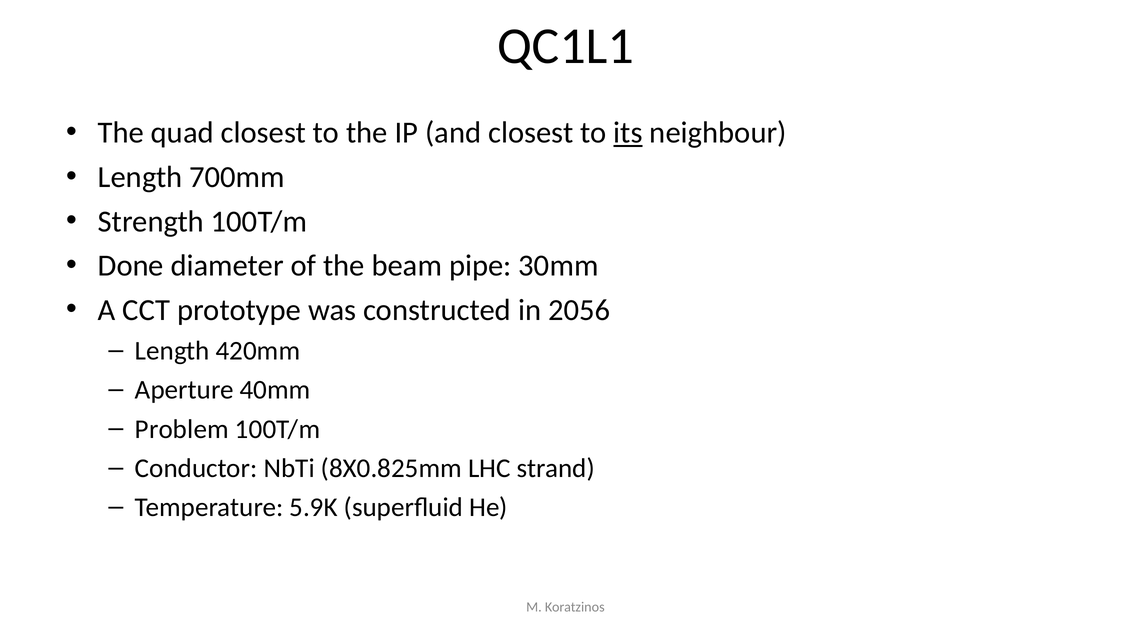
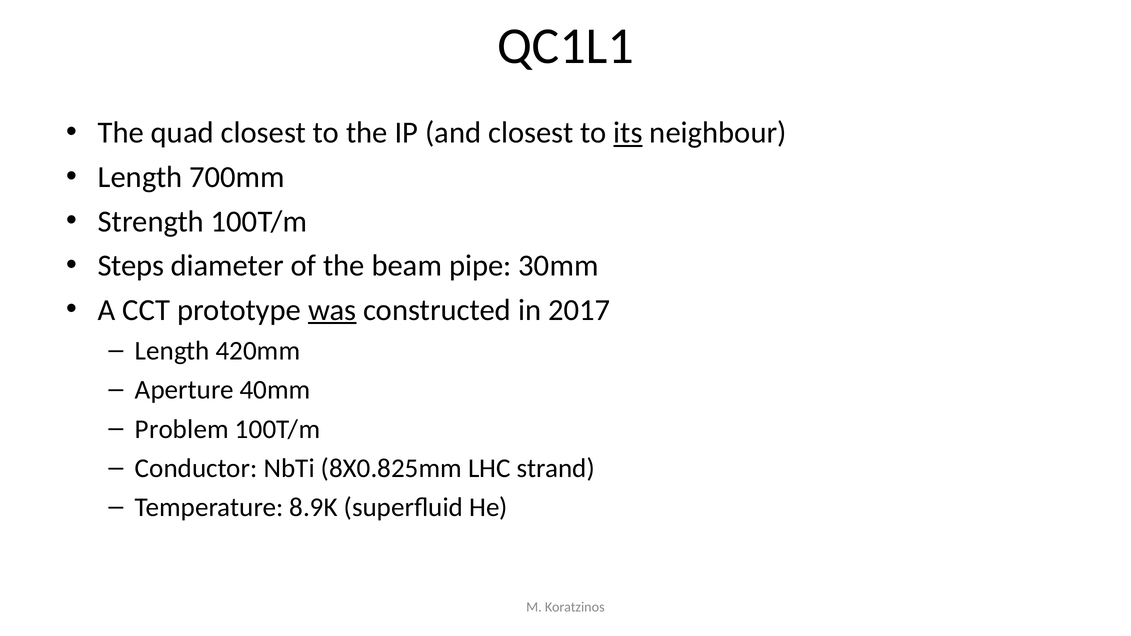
Done: Done -> Steps (131, 266)
was underline: none -> present (332, 310)
2056: 2056 -> 2017 (579, 310)
5.9K: 5.9K -> 8.9K (314, 507)
